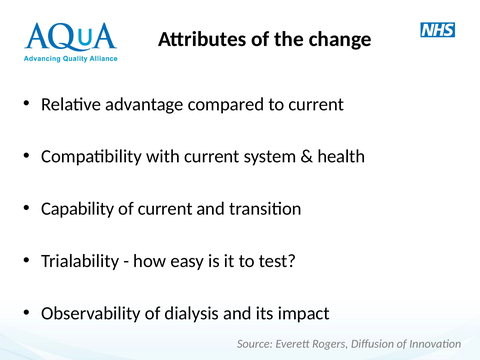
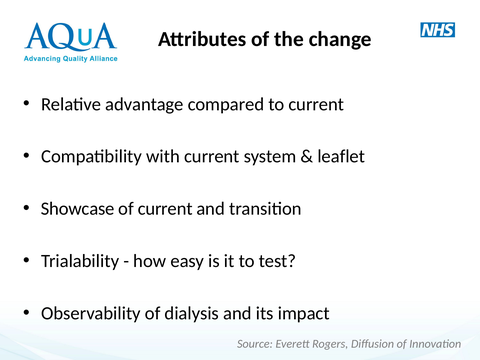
health: health -> leaflet (341, 156)
Capability: Capability -> Showcase (78, 209)
